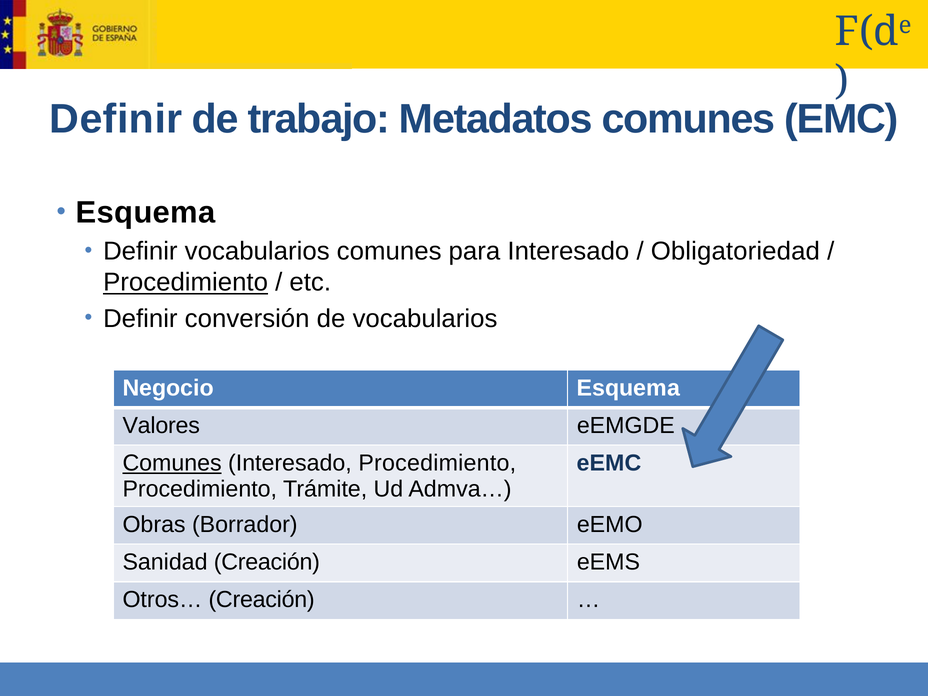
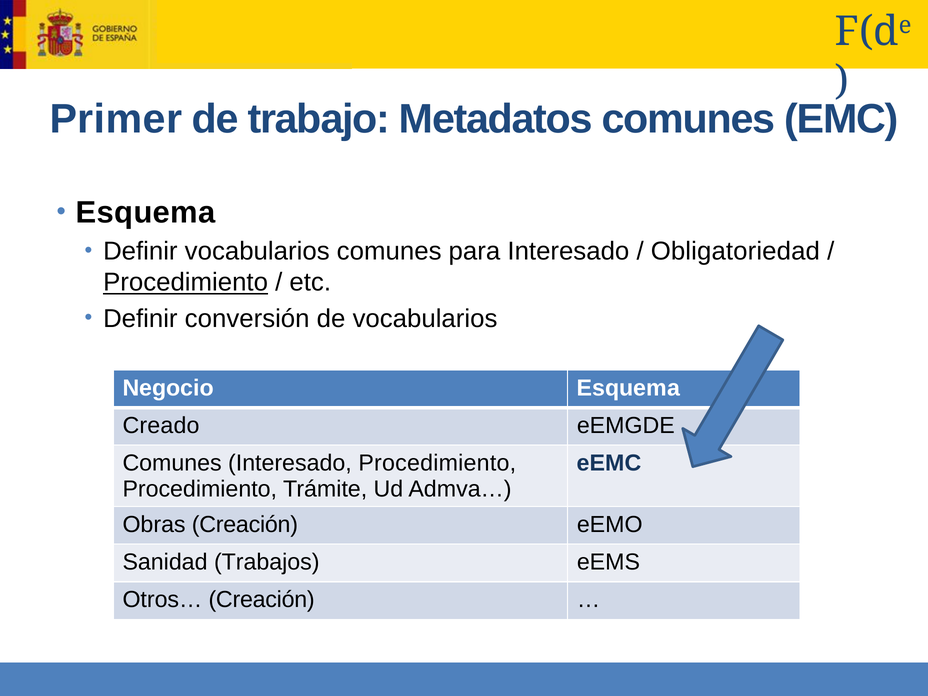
Definir: Definir -> Primer (116, 119)
Valores: Valores -> Creado (161, 426)
Comunes underline: present -> none (172, 463)
Obras Borrador: Borrador -> Creación (245, 524)
Sanidad Creación: Creación -> Trabajos (267, 562)
